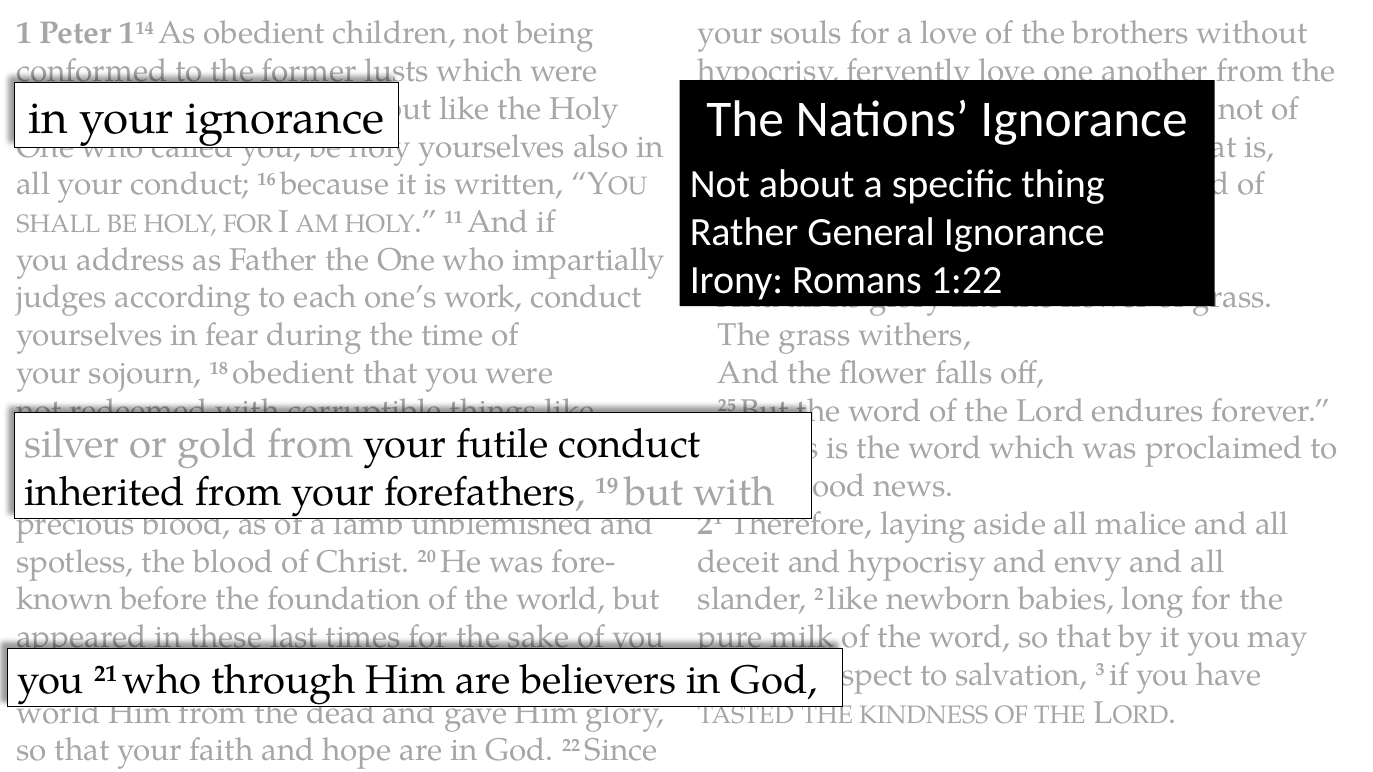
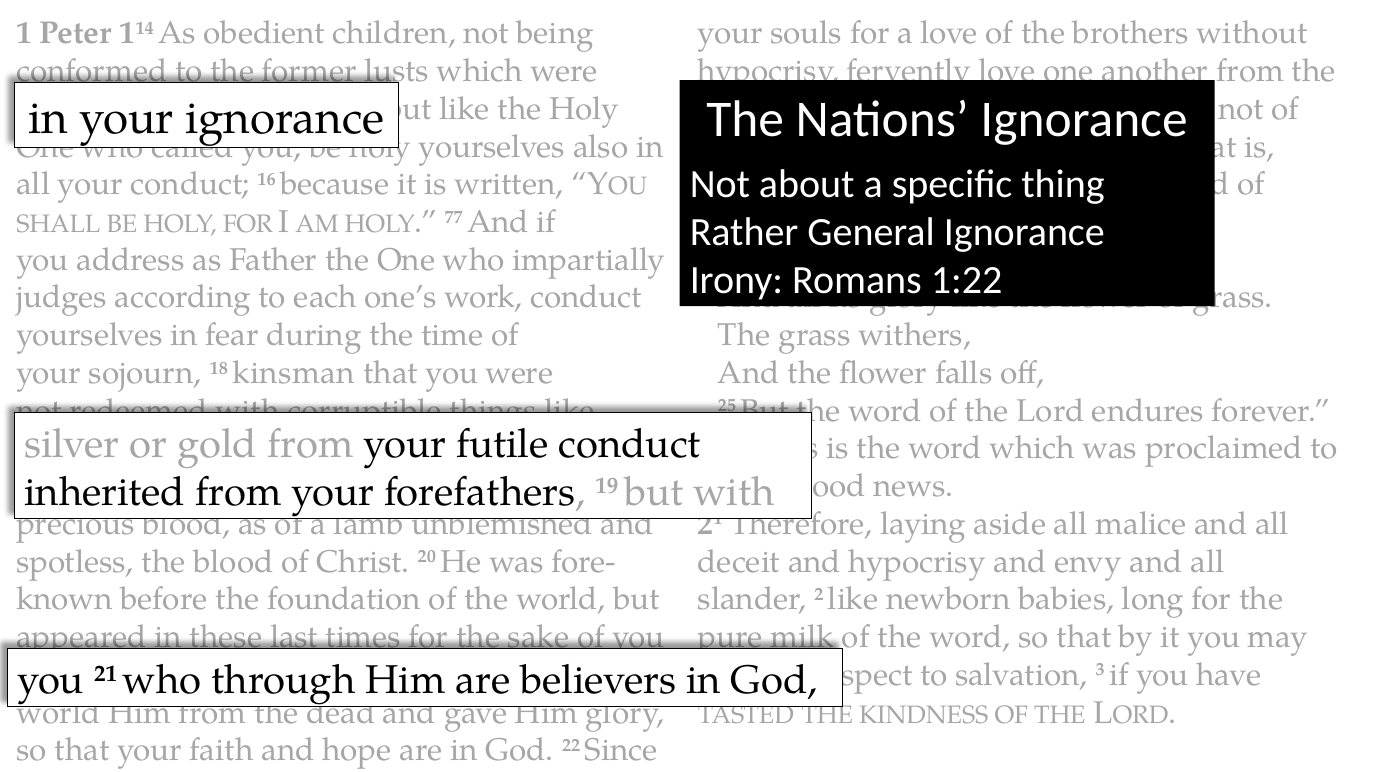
11: 11 -> 77 (454, 217)
18 obedient: obedient -> kinsman (294, 373)
